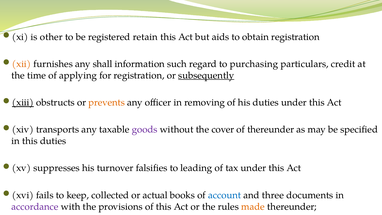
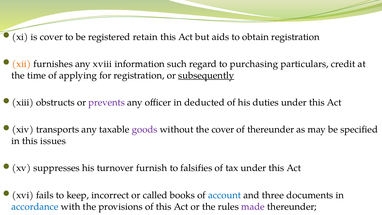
is other: other -> cover (51, 37)
shall: shall -> xviii (102, 64)
xiii underline: present -> none (23, 102)
prevents colour: orange -> purple (107, 102)
removing: removing -> deducted (205, 102)
this duties: duties -> issues (53, 141)
falsifies: falsifies -> furnish (152, 168)
leading: leading -> falsifies (196, 168)
collected: collected -> incorrect (110, 195)
actual: actual -> called (155, 195)
accordance colour: purple -> blue (35, 206)
made colour: orange -> purple (253, 206)
